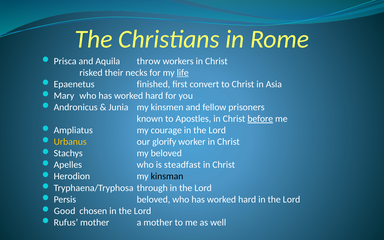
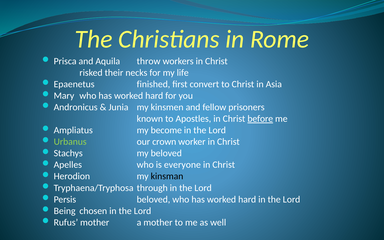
life underline: present -> none (183, 73)
courage: courage -> become (166, 130)
Urbanus colour: yellow -> light green (70, 142)
glorify: glorify -> crown (164, 142)
steadfast: steadfast -> everyone (182, 165)
Good: Good -> Being (65, 211)
